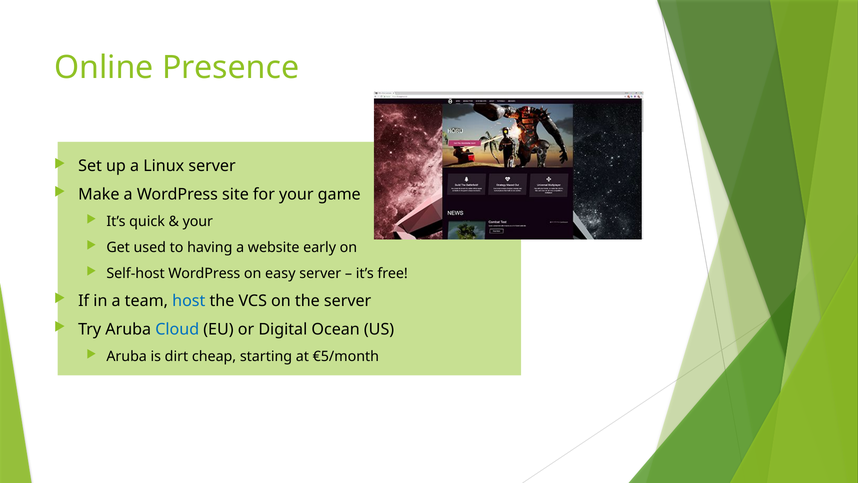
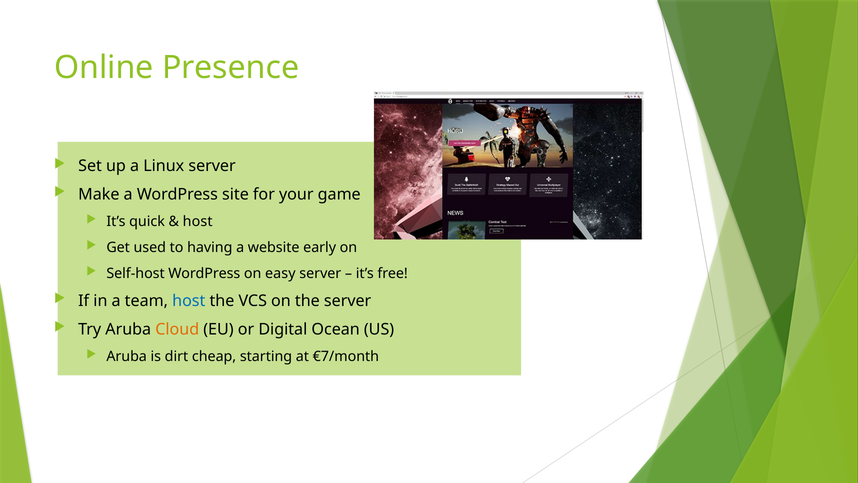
your: your -> host (198, 221)
Cloud colour: blue -> orange (177, 329)
€5/month: €5/month -> €7/month (346, 356)
